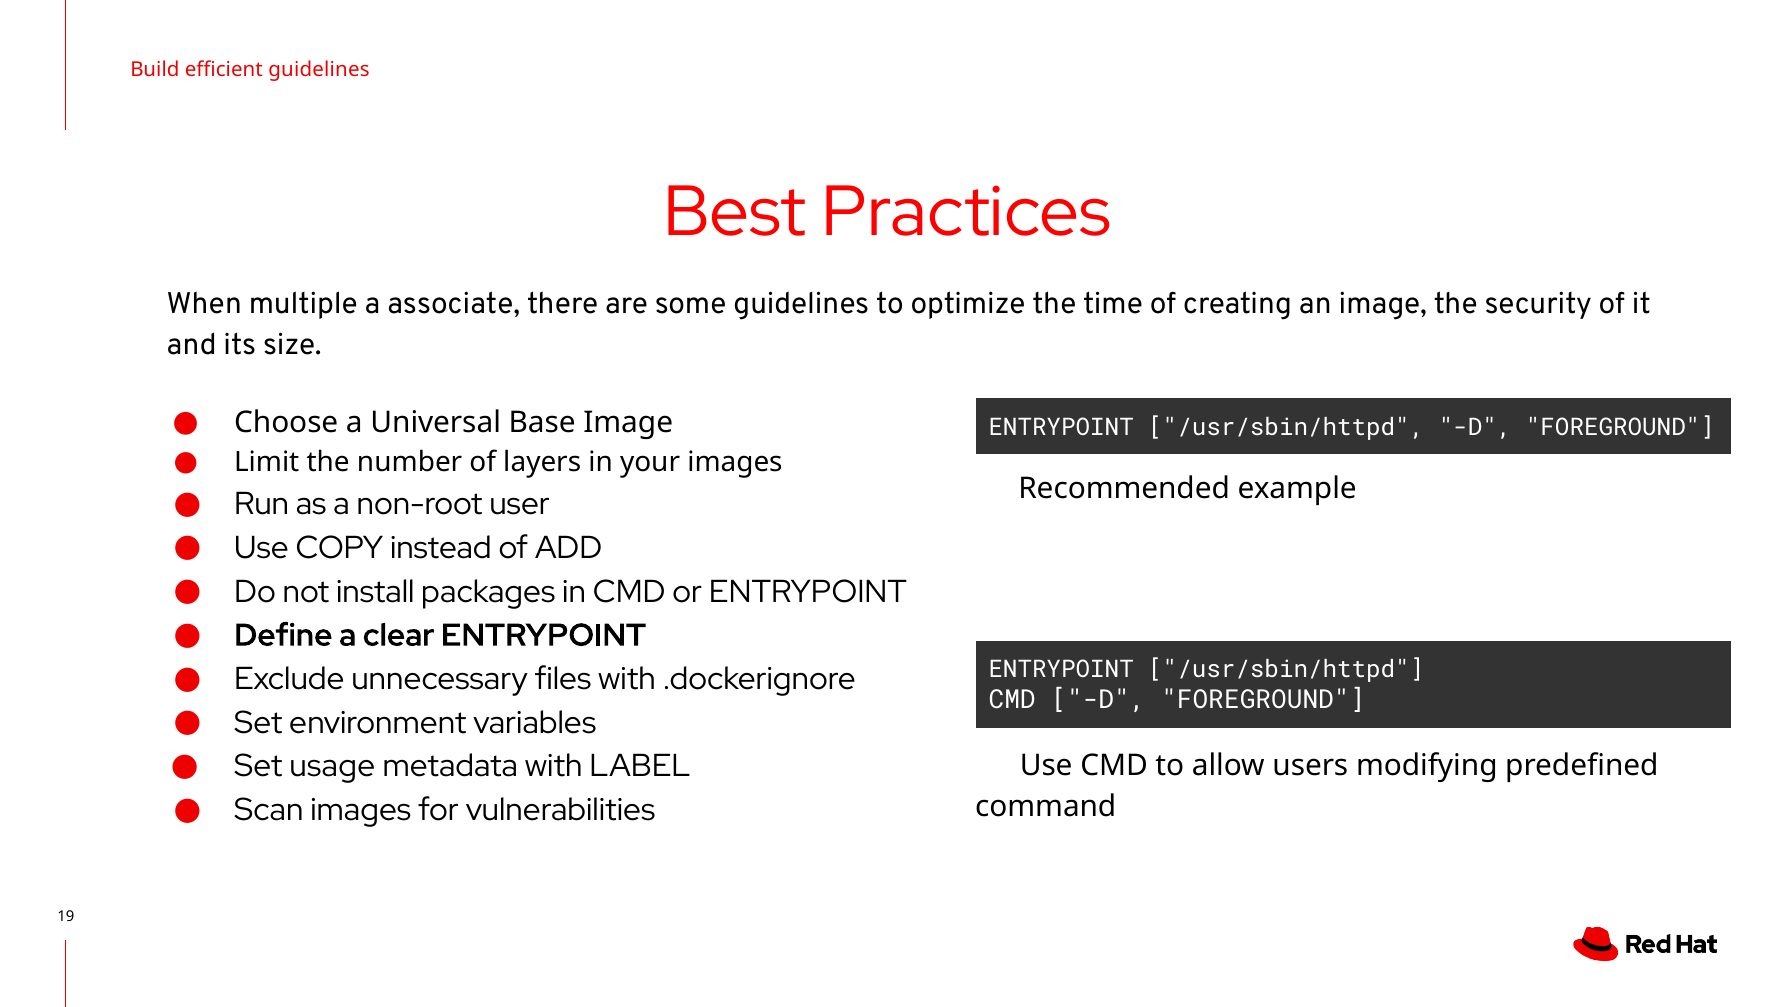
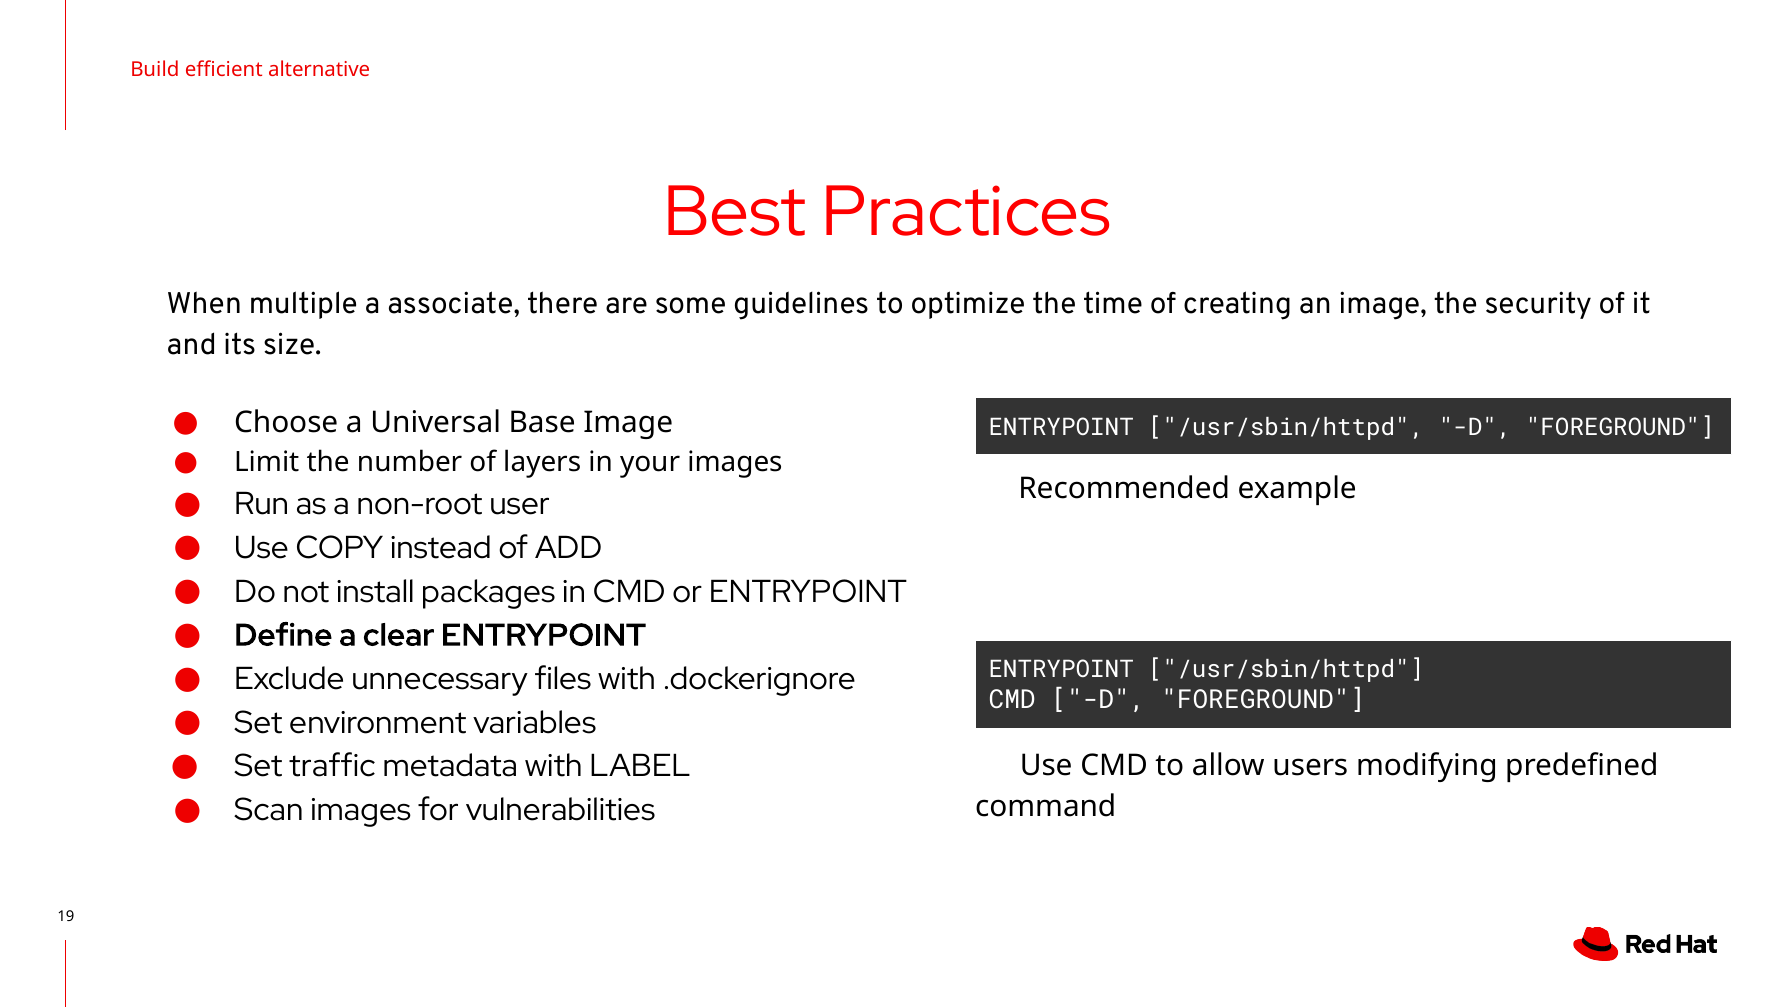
efficient guidelines: guidelines -> alternative (319, 69)
usage: usage -> traffic (332, 767)
